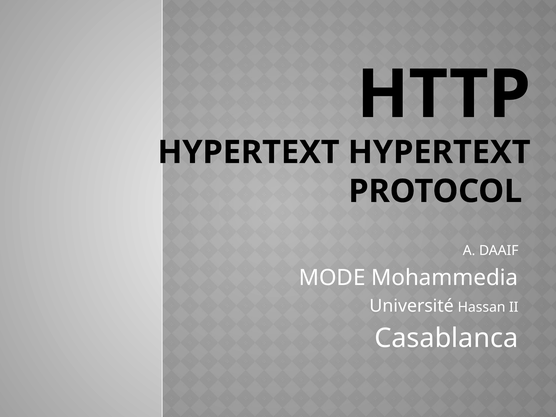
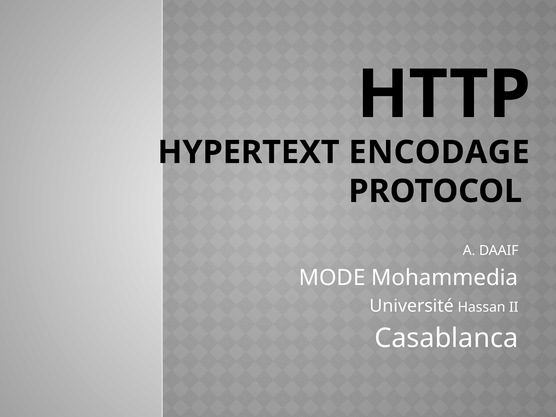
HYPERTEXT HYPERTEXT: HYPERTEXT -> ENCODAGE (439, 152)
